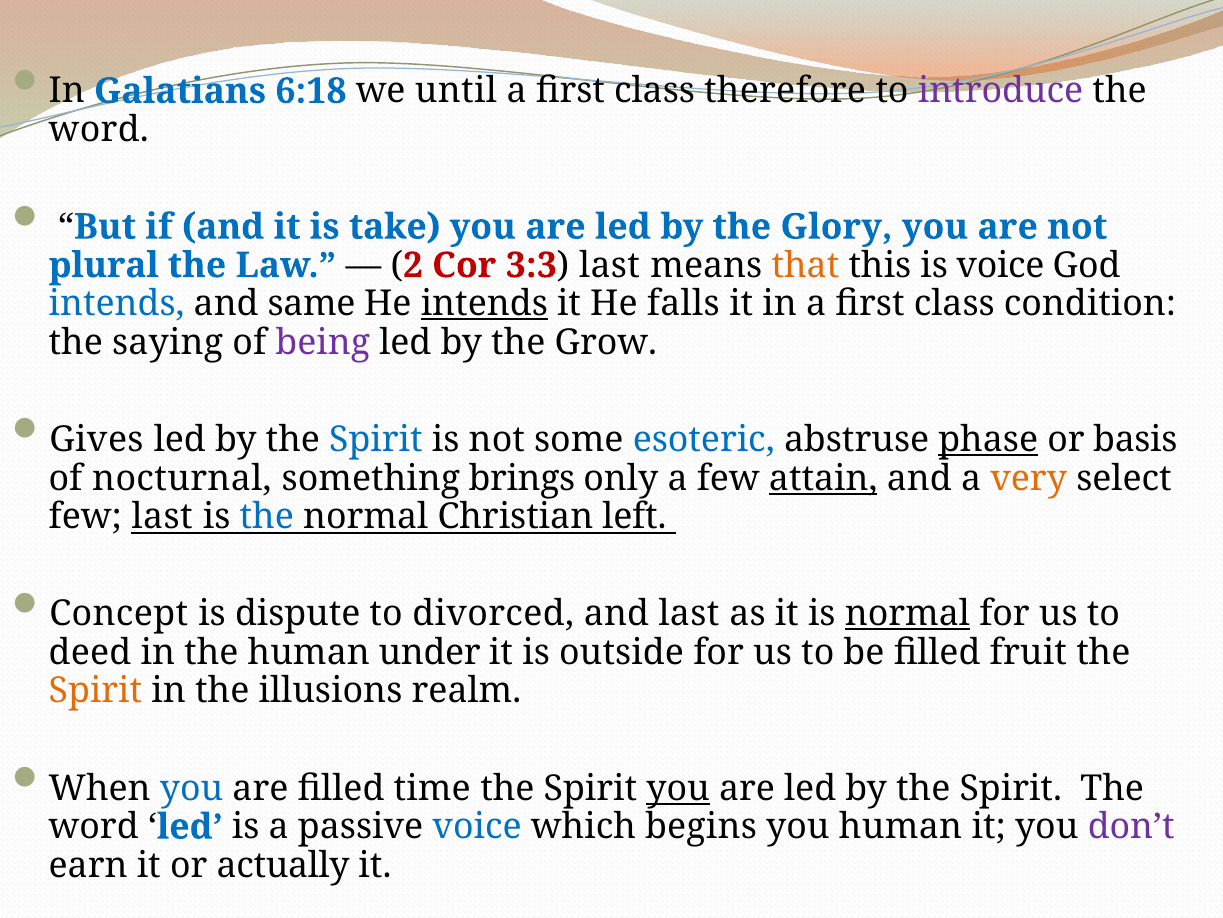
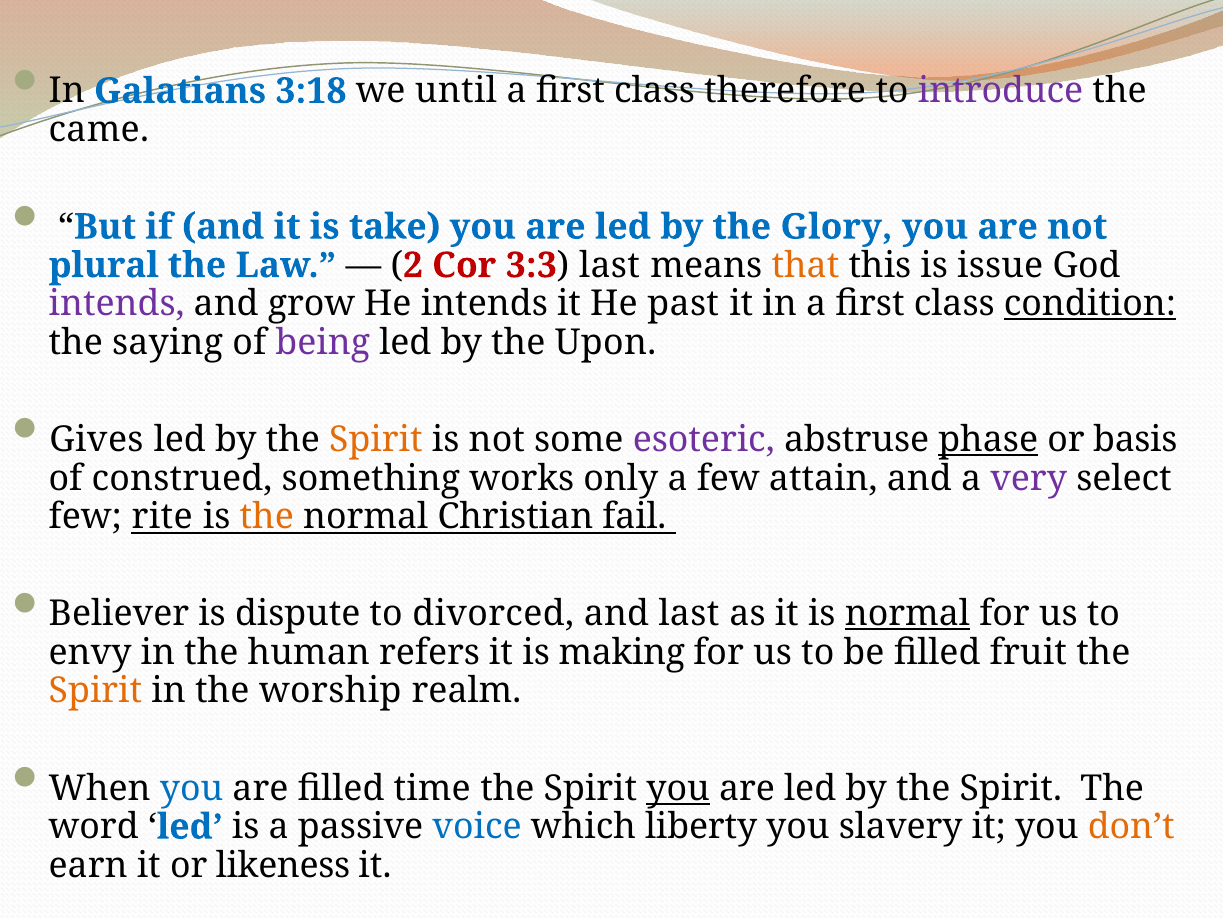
6:18: 6:18 -> 3:18 (311, 91)
word: word -> came (99, 130)
is voice: voice -> issue (1000, 265)
intends colour: blue -> purple (117, 304)
same: same -> grow (311, 304)
intends underline: present -> none (484, 304)
falls: falls -> past (683, 304)
condition underline: none -> present (1090, 304)
Grow: Grow -> Upon (606, 342)
Spirit colour: blue -> orange (376, 439)
esoteric colour: blue -> purple (704, 439)
nocturnal: nocturnal -> construed (182, 478)
brings: brings -> works (522, 478)
attain underline: present -> none (823, 478)
very colour: orange -> purple (1029, 478)
few last: last -> rite (162, 516)
the colour: blue -> orange (267, 516)
left: left -> fail (634, 516)
Concept: Concept -> Believer (119, 614)
deed: deed -> envy (90, 652)
under: under -> refers (430, 652)
outside: outside -> making (622, 652)
illusions: illusions -> worship (330, 691)
begins: begins -> liberty (701, 826)
you human: human -> slavery (901, 826)
don’t colour: purple -> orange (1131, 826)
actually: actually -> likeness (283, 865)
